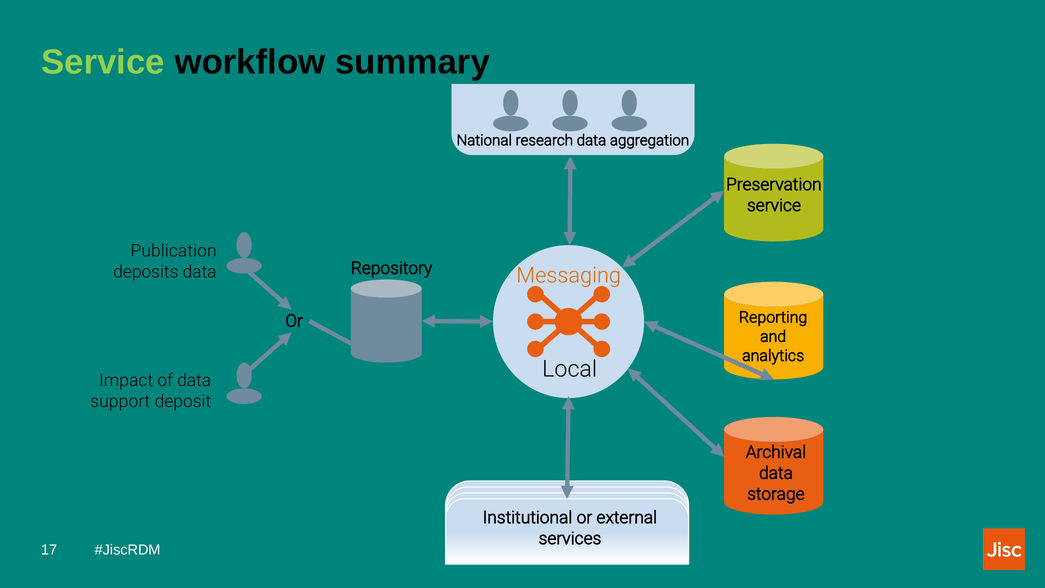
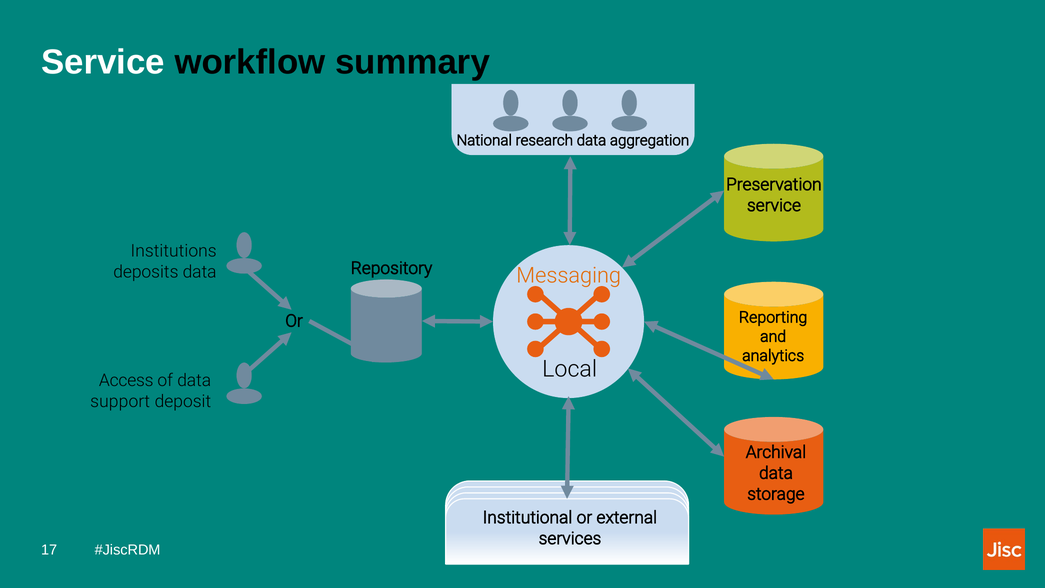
Service colour: light green -> white (103, 62)
Publication: Publication -> Institutions (174, 251)
Impact: Impact -> Access (126, 380)
